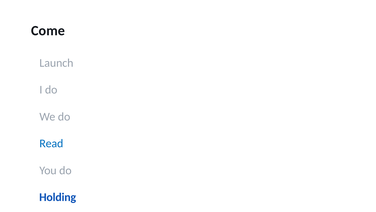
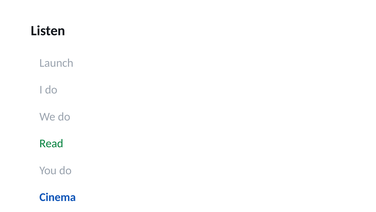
Come: Come -> Listen (48, 31)
Read colour: blue -> green (51, 143)
Holding: Holding -> Cinema (58, 197)
